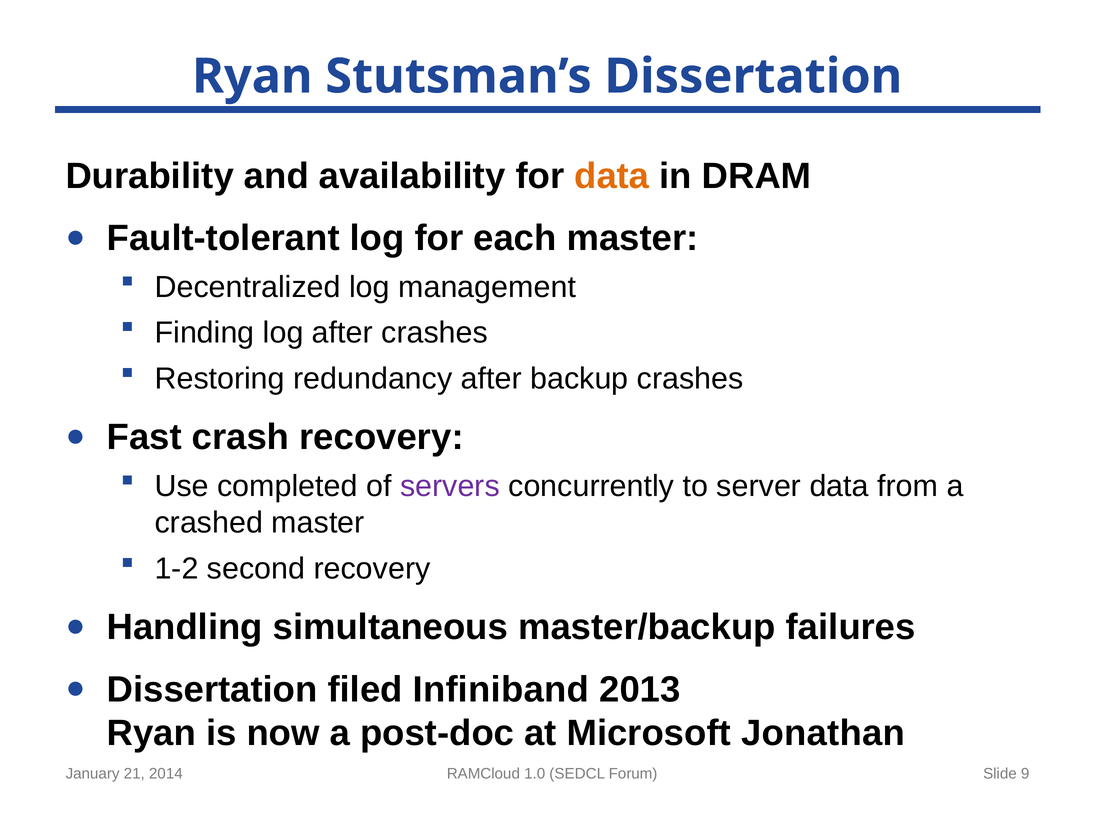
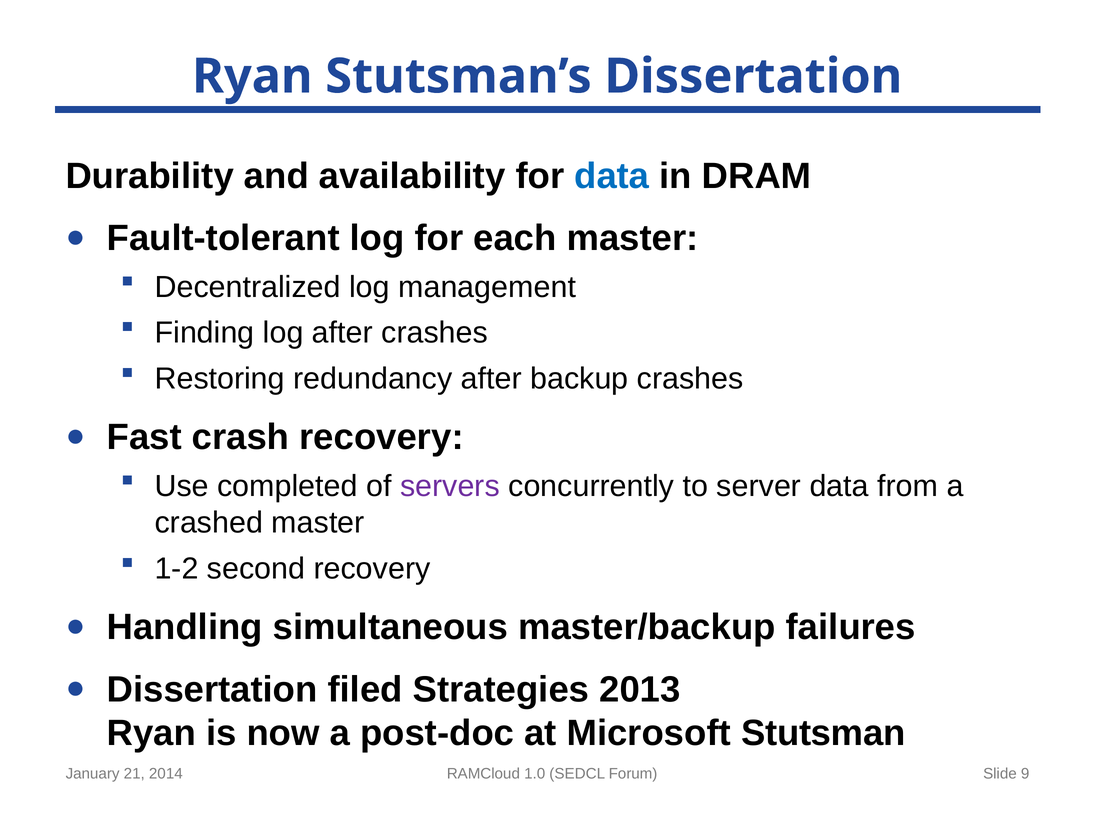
data colour: orange -> blue (612, 176)
Infiniband: Infiniband -> Strategies (501, 689)
Jonathan: Jonathan -> Stutsman (823, 733)
